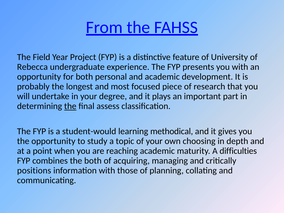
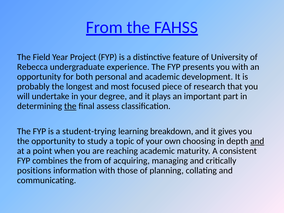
student-would: student-would -> student-trying (89, 131)
methodical: methodical -> breakdown (172, 131)
and underline: none -> present (257, 141)
difficulties: difficulties -> consistent (238, 151)
the both: both -> from (93, 161)
